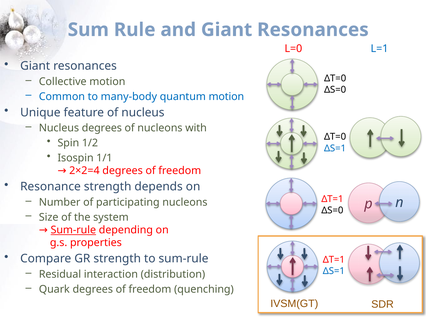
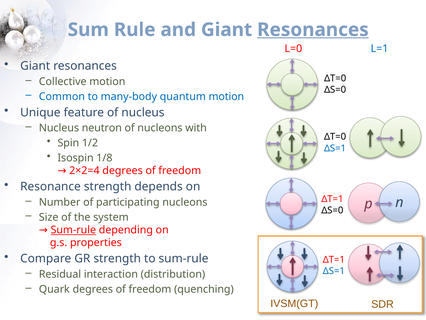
Resonances underline: none -> present (313, 30)
Nucleus degrees: degrees -> neutron (102, 128)
1/1: 1/1 -> 1/8 (104, 158)
